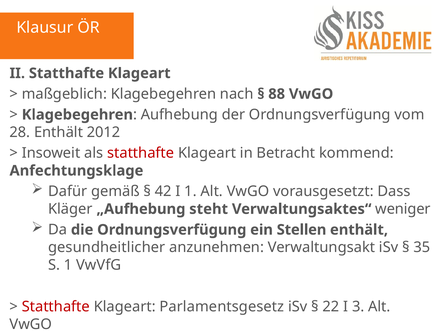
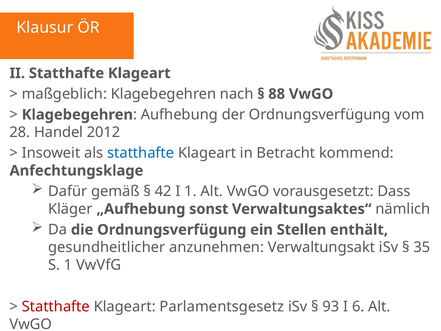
28 Enthält: Enthält -> Handel (59, 132)
statthafte colour: red -> blue (141, 153)
steht: steht -> sonst (209, 209)
weniger: weniger -> nämlich (403, 209)
22: 22 -> 93 (331, 306)
3: 3 -> 6 (358, 306)
